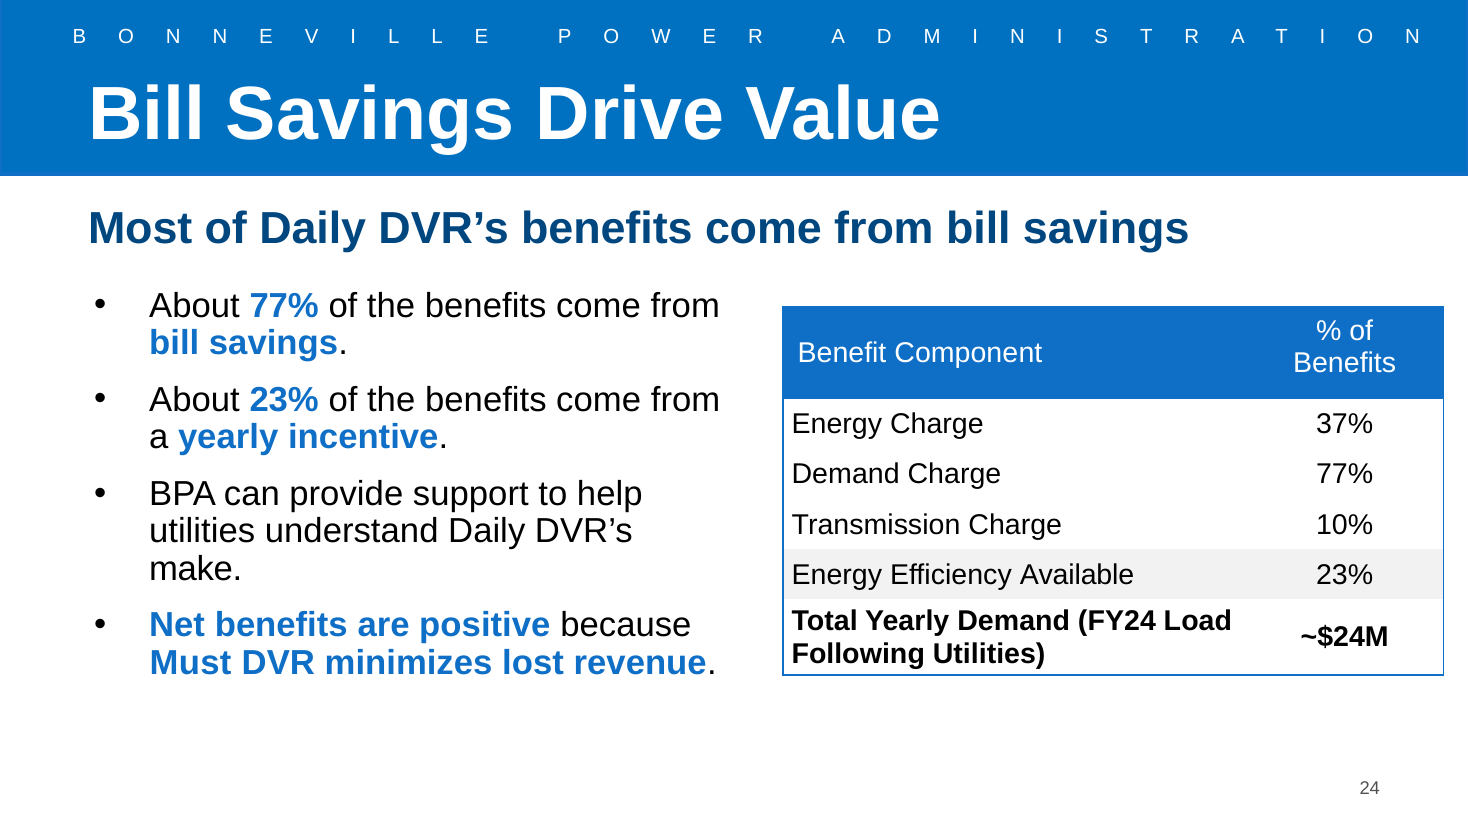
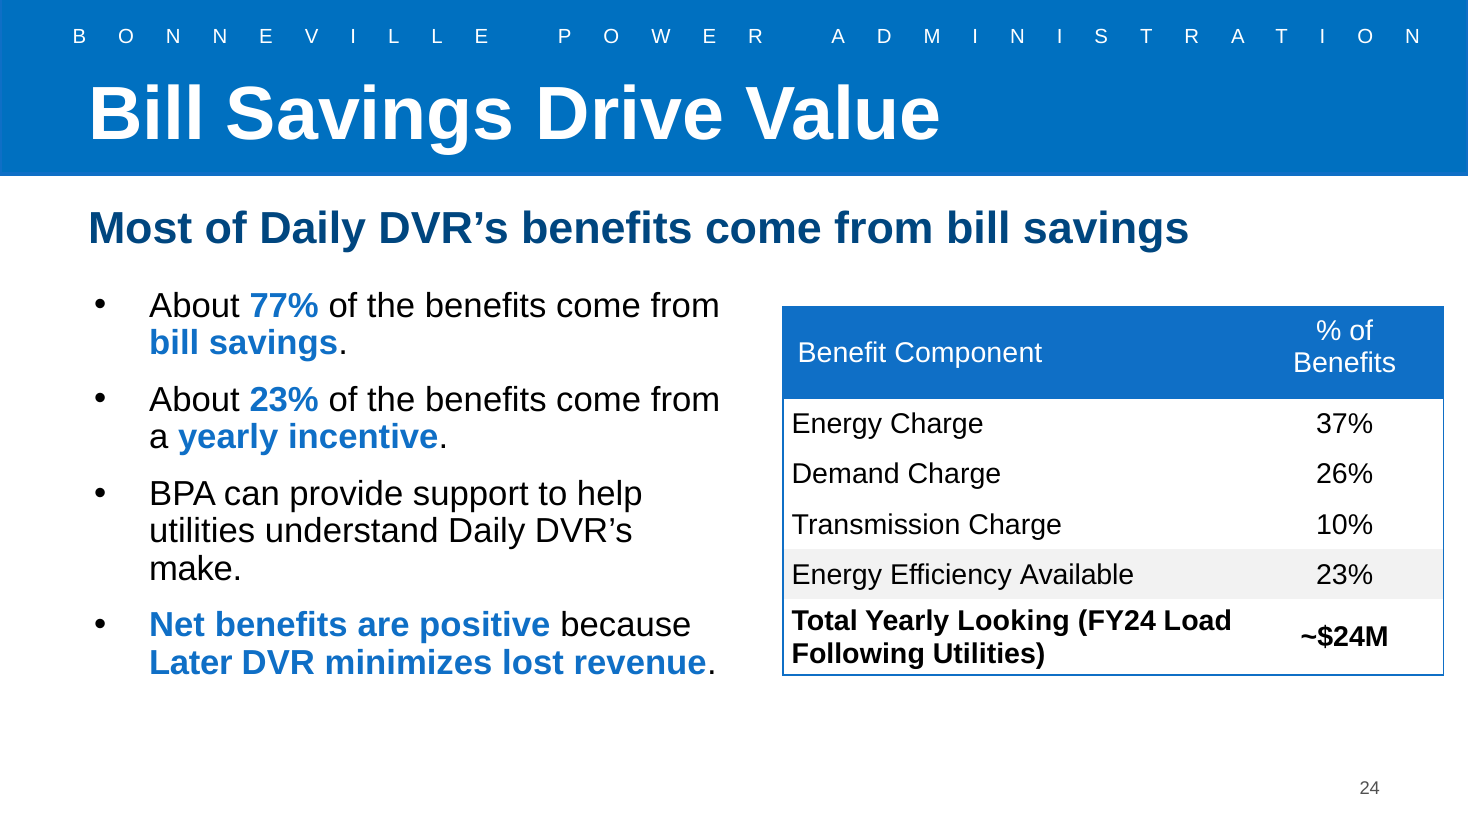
Charge 77%: 77% -> 26% (1345, 474)
Yearly Demand: Demand -> Looking (1014, 621)
Must: Must -> Later (191, 663)
